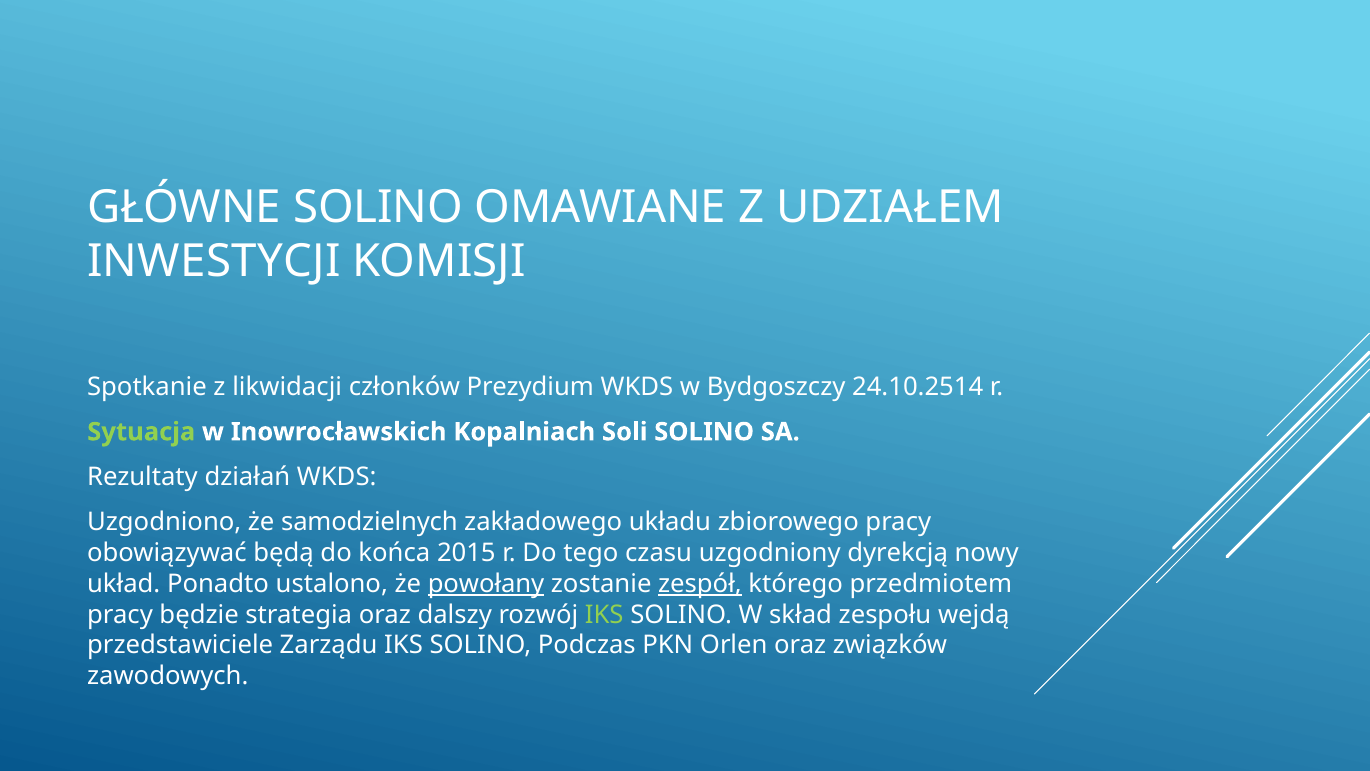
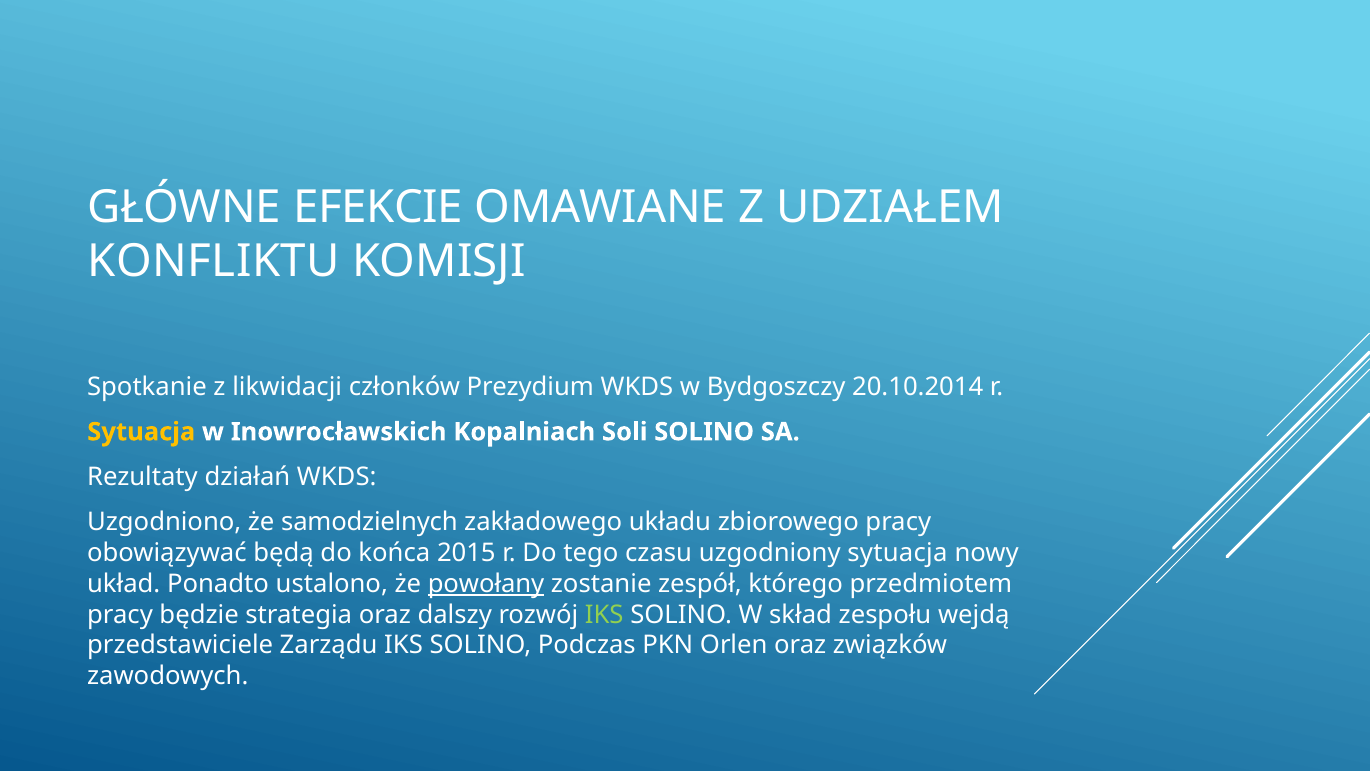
GŁÓWNE SOLINO: SOLINO -> EFEKCIE (378, 207)
INWESTYCJI: INWESTYCJI -> KONFLIKTU (214, 262)
24.10.2514: 24.10.2514 -> 20.10.2014 (918, 387)
Sytuacja colour: light green -> yellow (141, 432)
uzgodniony dyrekcją: dyrekcją -> sytuacja (897, 553)
zespół underline: present -> none (700, 584)
